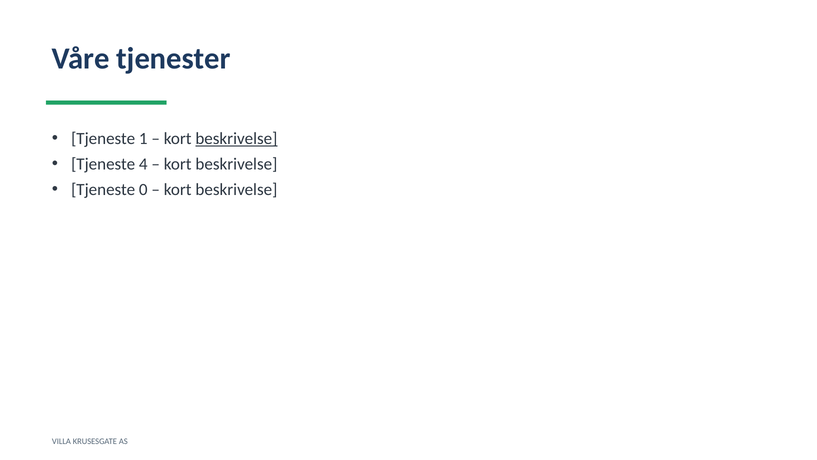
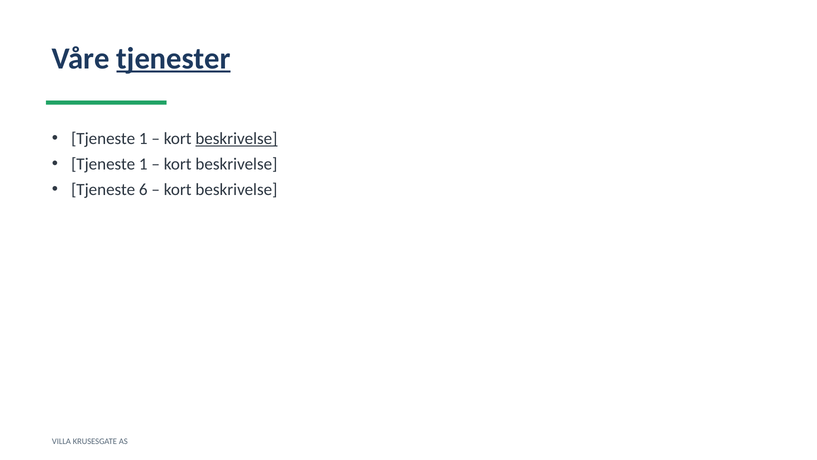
tjenester underline: none -> present (173, 58)
4: 4 -> 1 (143, 164)
0: 0 -> 6 (143, 189)
